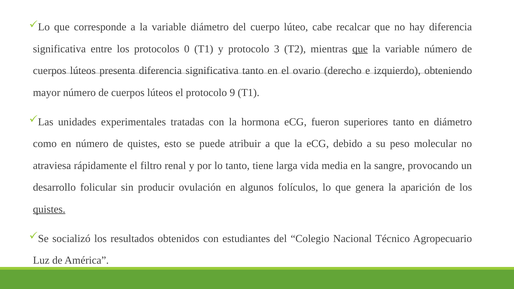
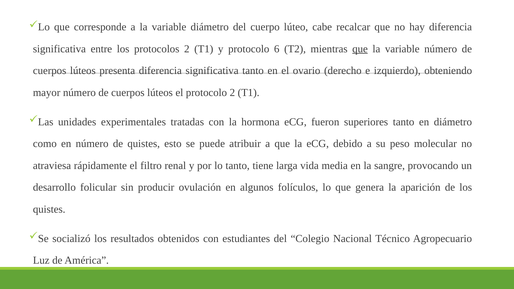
protocolos 0: 0 -> 2 (187, 49)
3: 3 -> 6 (277, 49)
protocolo 9: 9 -> 2 (232, 93)
quistes underline: present -> none (49, 209)
